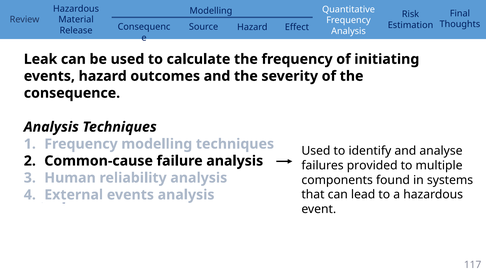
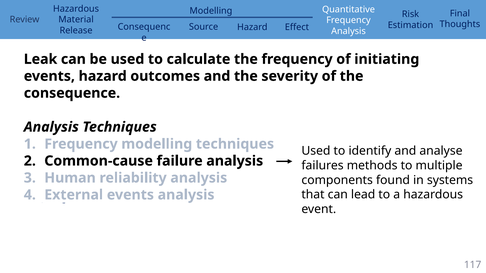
provided: provided -> methods (372, 166)
